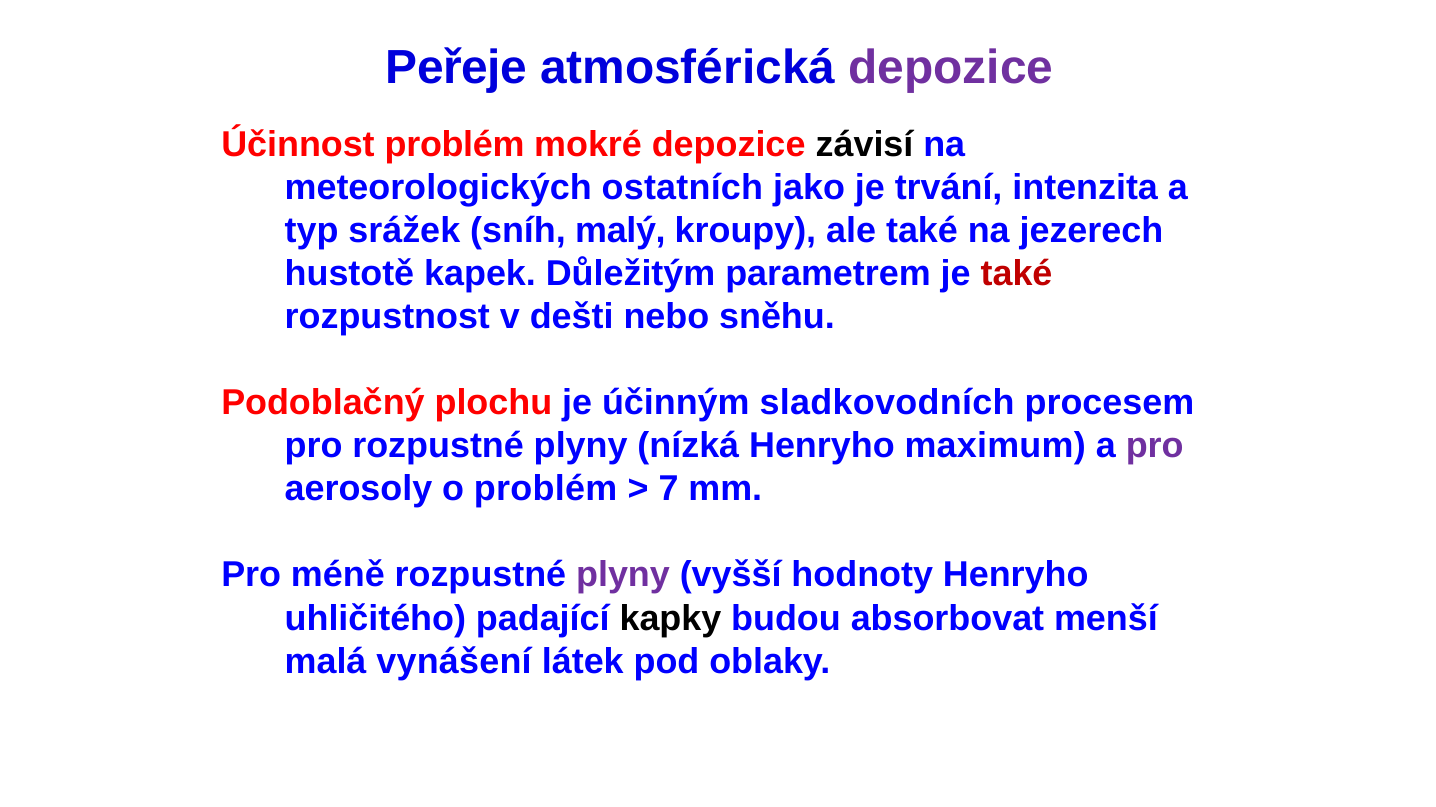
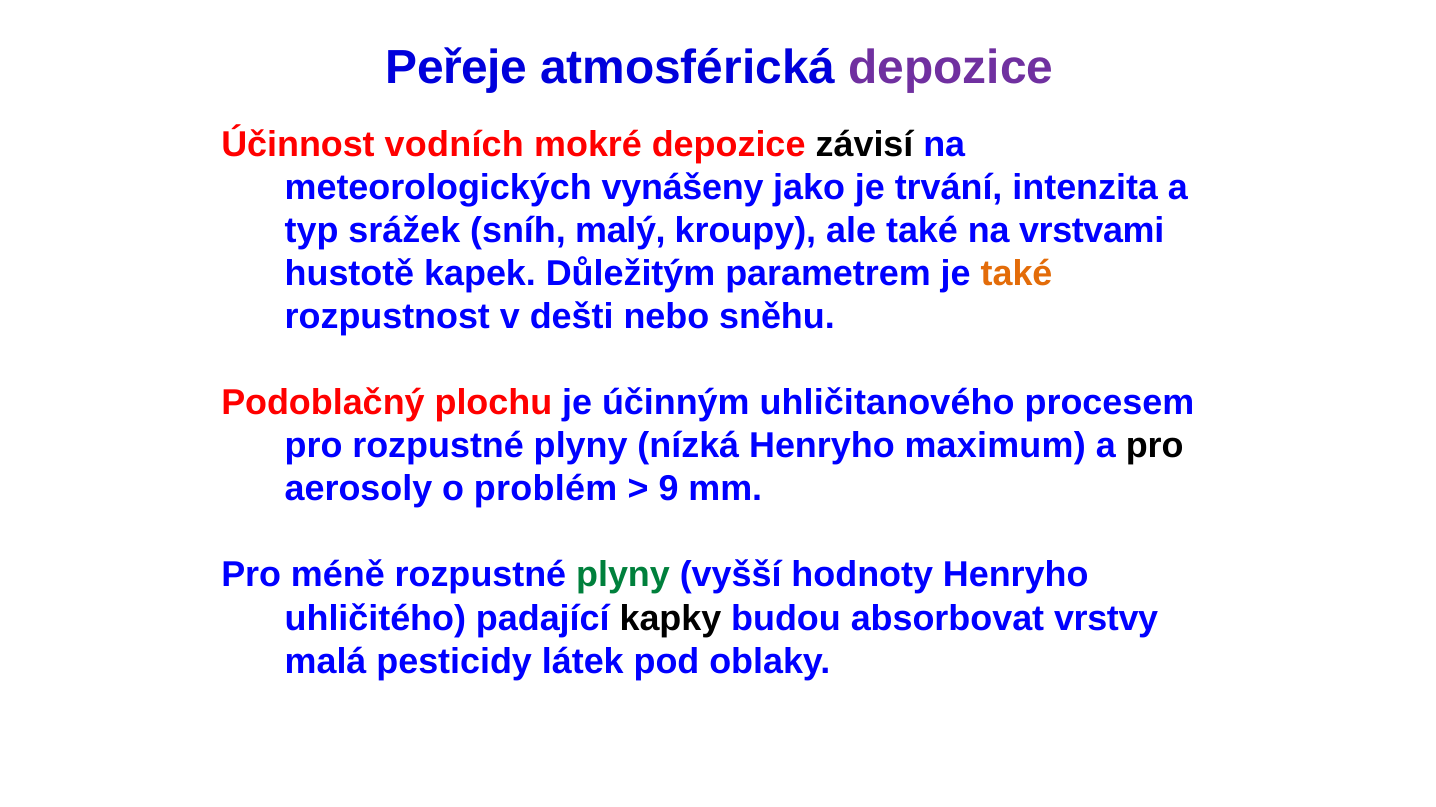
Účinnost problém: problém -> vodních (454, 145)
ostatních: ostatních -> vynášeny (683, 188)
jezerech: jezerech -> vrstvami (1092, 231)
také colour: red -> orange (1017, 274)
sladkovodních: sladkovodních -> uhličitanového (887, 403)
pro colour: purple -> black (1155, 446)
7: 7 -> 9 (669, 490)
plyny colour: purple -> green (623, 576)
menší: menší -> vrstvy (1106, 619)
vynášení: vynášení -> pesticidy (454, 662)
